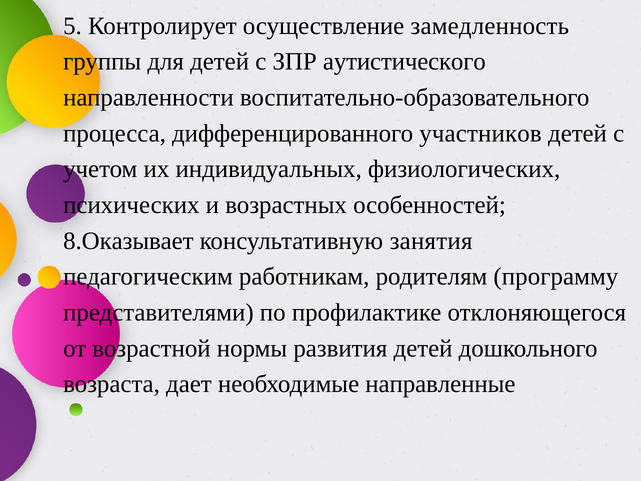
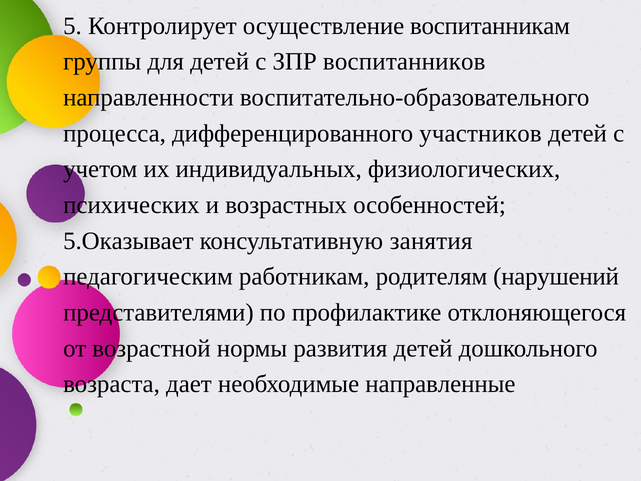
замедленность: замедленность -> воспитанникам (490, 26)
аутистического: аутистического -> воспитанников (404, 62)
8.Оказывает: 8.Оказывает -> 5.Оказывает (128, 241)
программу: программу -> нарушений (556, 276)
